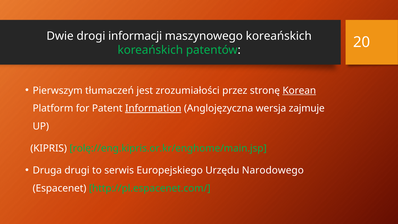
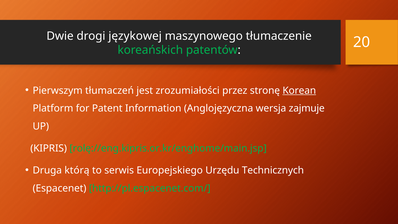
informacji: informacji -> językowej (135, 36)
maszynowego koreańskich: koreańskich -> tłumaczenie (279, 36)
Information underline: present -> none (153, 108)
drugi: drugi -> którą (77, 170)
Narodowego: Narodowego -> Technicznych (273, 170)
